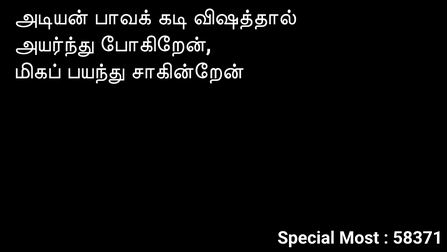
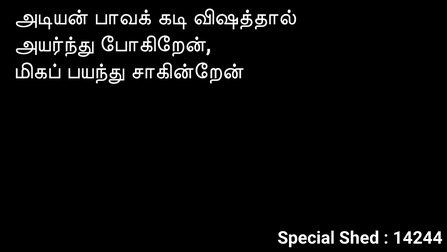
Most: Most -> Shed (359, 237)
58371: 58371 -> 14244 (418, 237)
